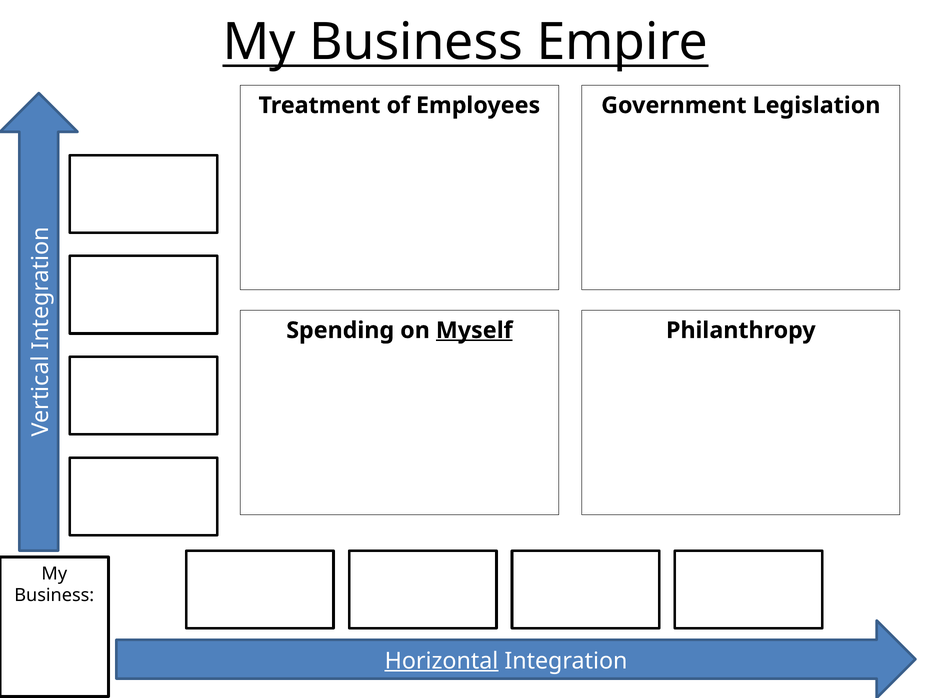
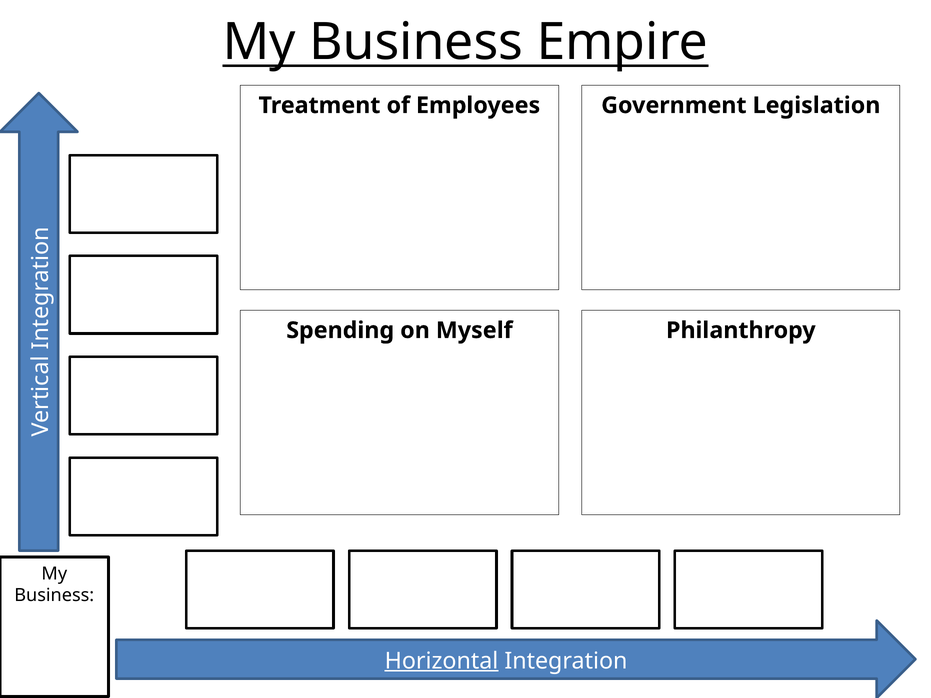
Myself underline: present -> none (474, 330)
